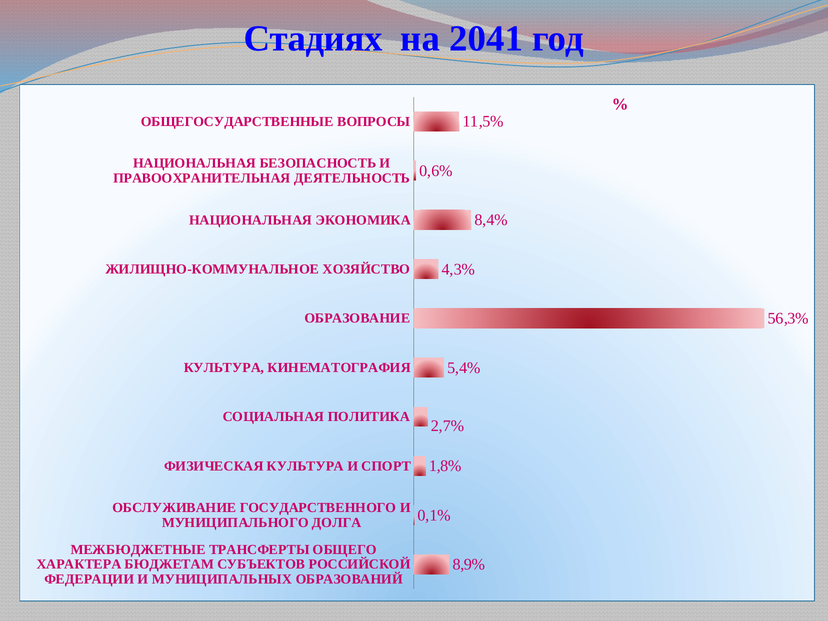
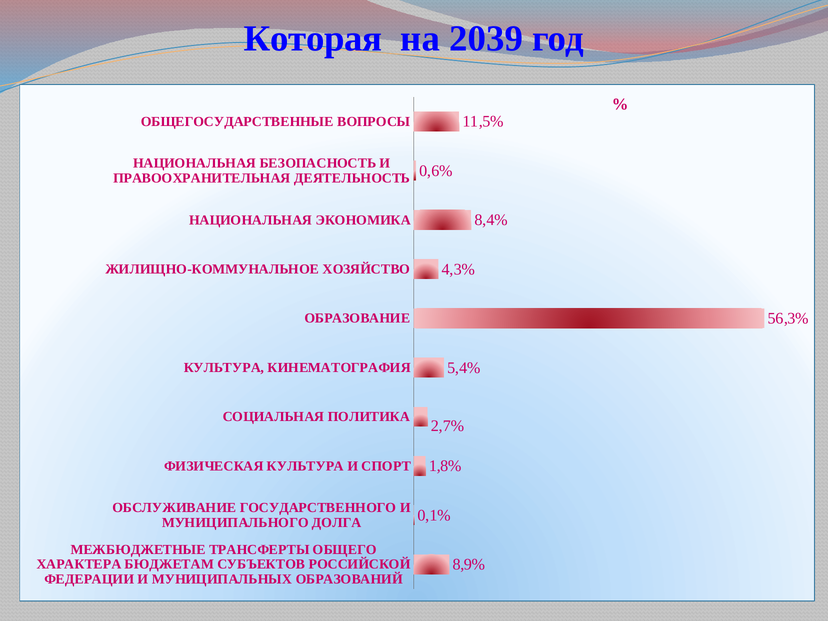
Стадиях: Стадиях -> Которая (313, 39)
2041: 2041 -> 2039 (486, 39)
